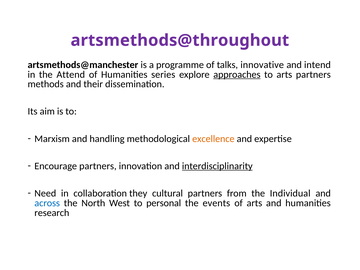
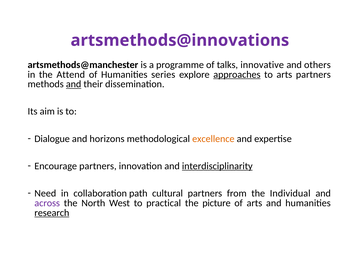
artsmethods@throughout: artsmethods@throughout -> artsmethods@innovations (180, 40)
intend: intend -> others (317, 65)
and underline: none -> present (74, 84)
Marxism: Marxism -> Dialogue (52, 139)
handling: handling -> horizons (107, 139)
they: they -> path (138, 193)
across colour: blue -> purple (47, 203)
personal: personal -> practical (164, 203)
events: events -> picture (217, 203)
research underline: none -> present (52, 213)
